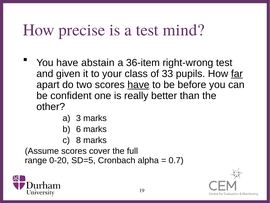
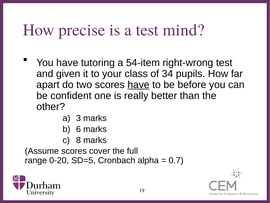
abstain: abstain -> tutoring (98, 63)
36-item: 36-item -> 54-item (143, 63)
33: 33 -> 34 (167, 74)
far underline: present -> none (237, 74)
